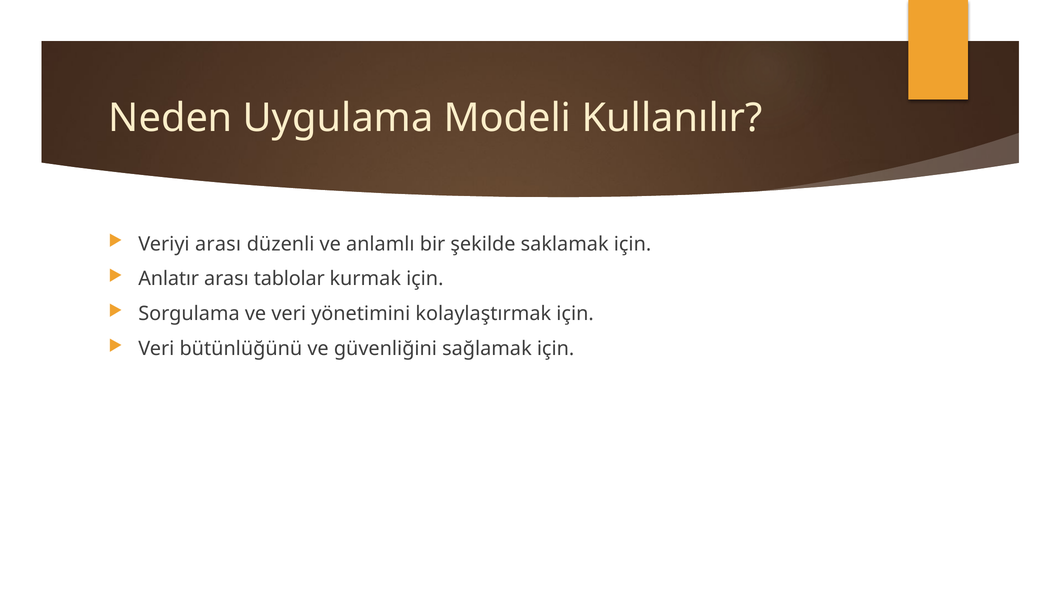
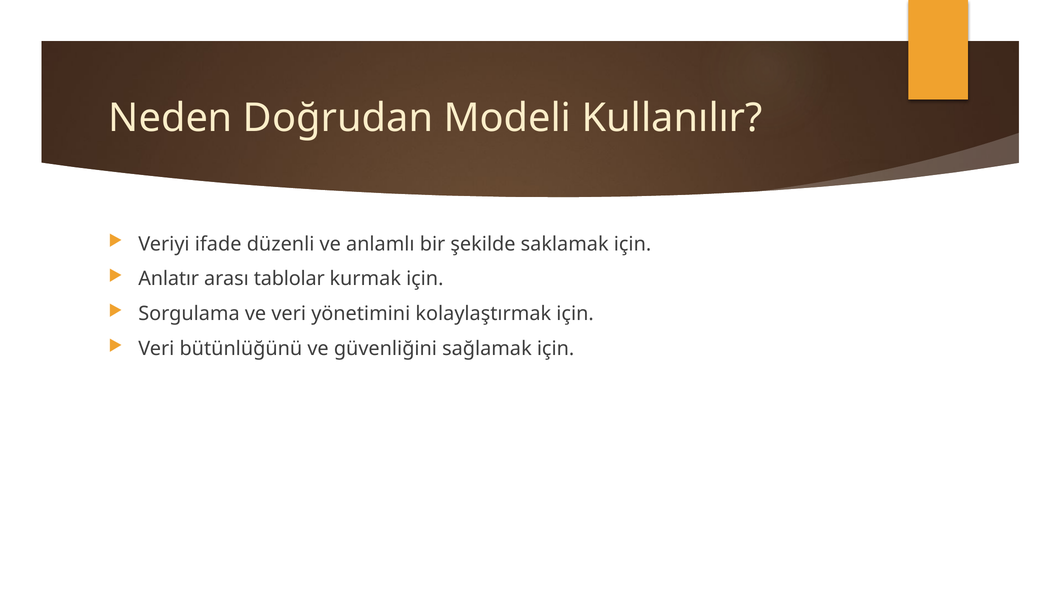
Uygulama: Uygulama -> Doğrudan (338, 118)
Veriyi arası: arası -> ifade (218, 244)
